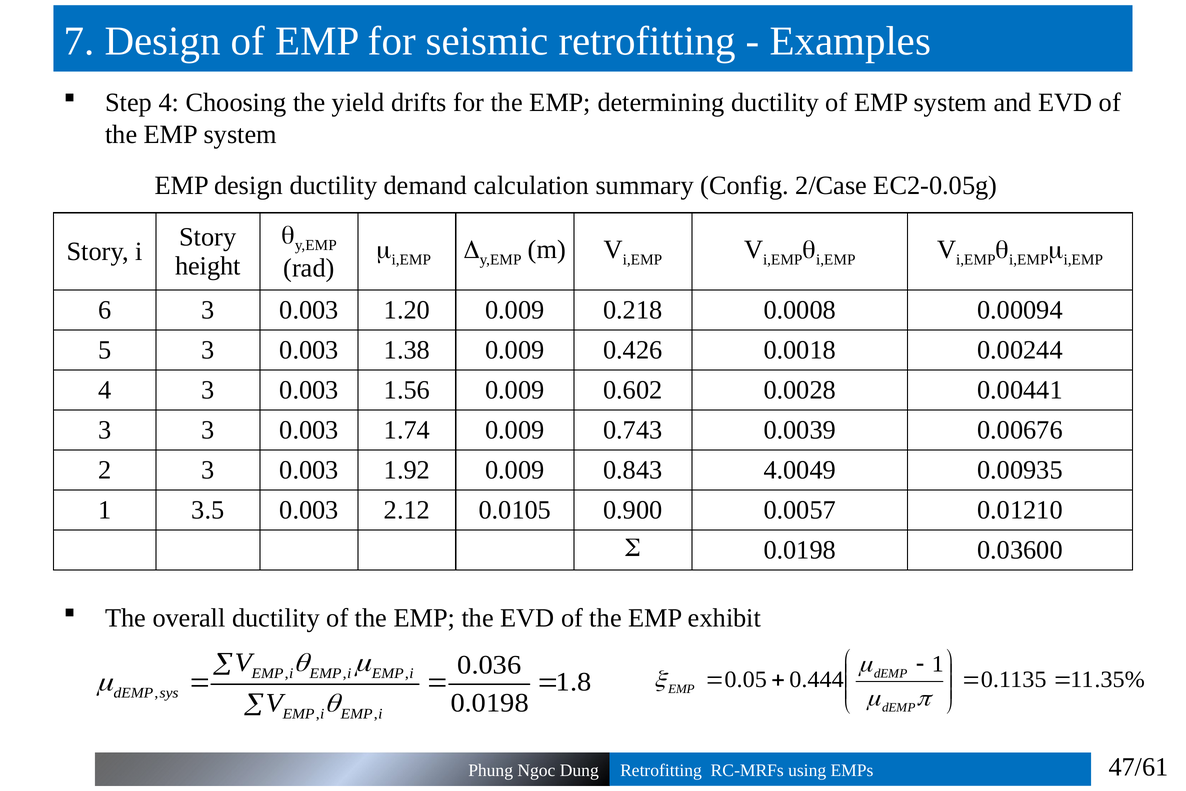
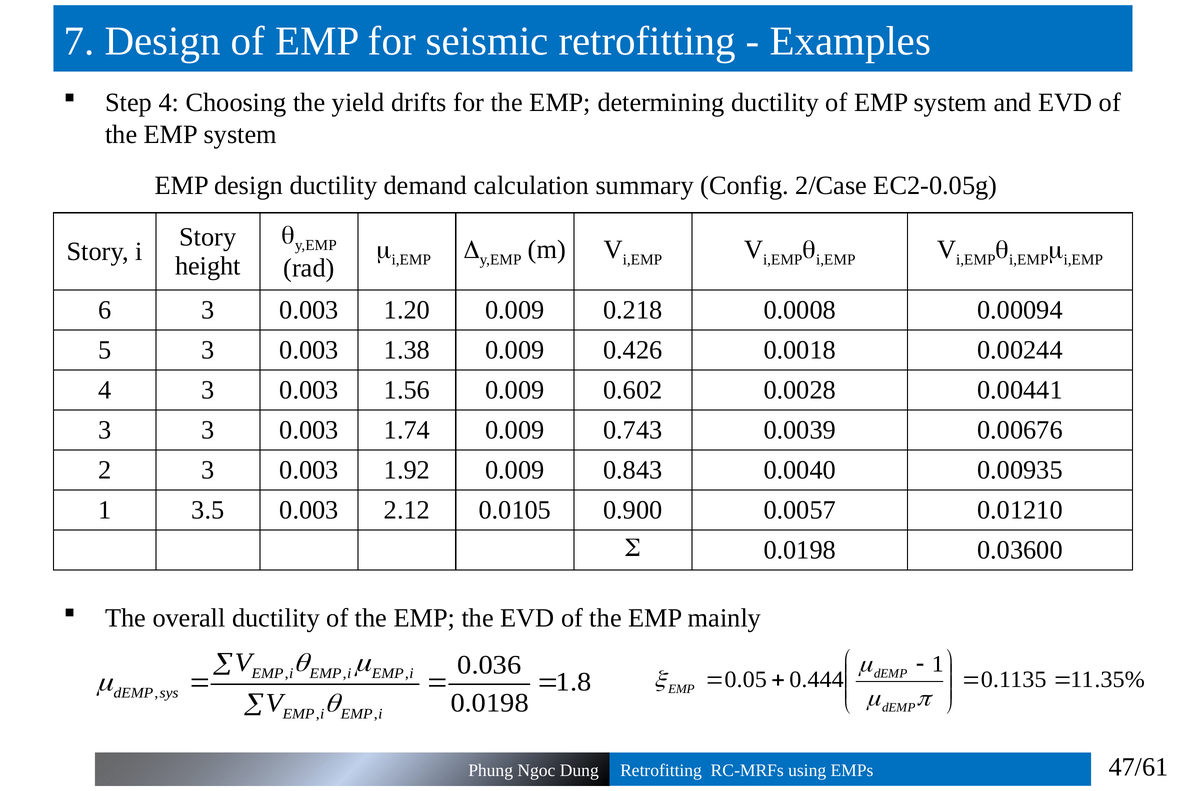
4.0049: 4.0049 -> 0.0040 (800, 470)
exhibit: exhibit -> mainly (725, 618)
